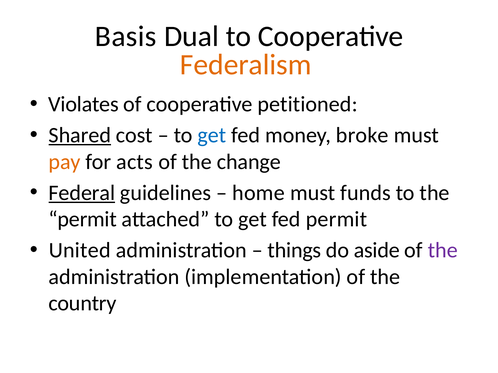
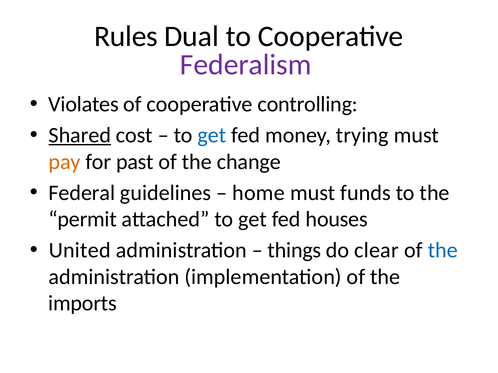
Basis: Basis -> Rules (126, 36)
Federalism colour: orange -> purple (246, 65)
petitioned: petitioned -> controlling (308, 104)
broke: broke -> trying (362, 135)
acts: acts -> past (135, 162)
Federal underline: present -> none (82, 193)
fed permit: permit -> houses (337, 220)
aside: aside -> clear (377, 251)
the colour: purple -> blue (443, 251)
country: country -> imports (82, 304)
